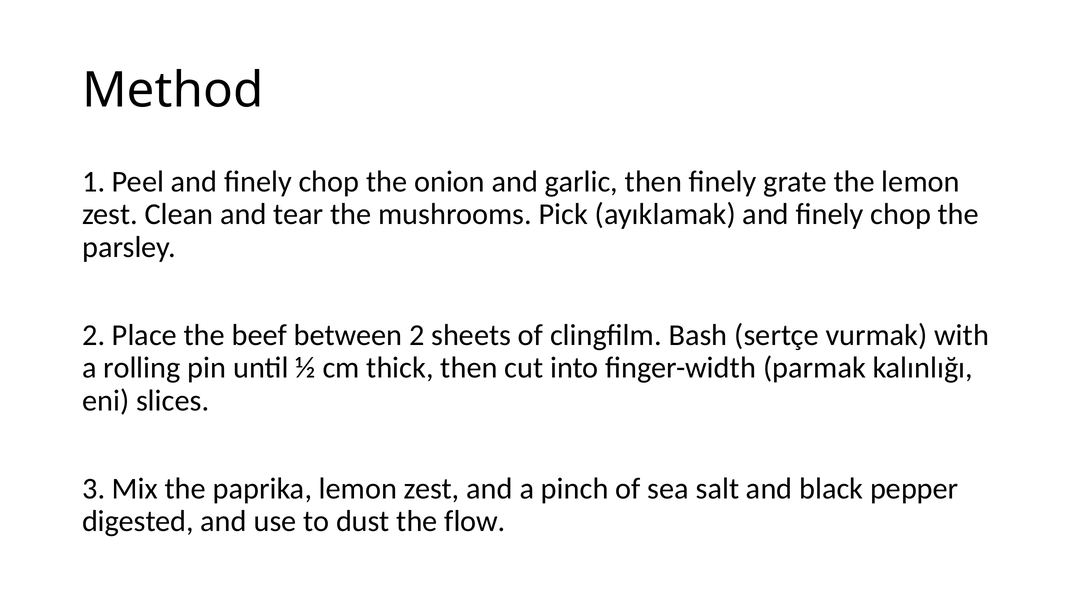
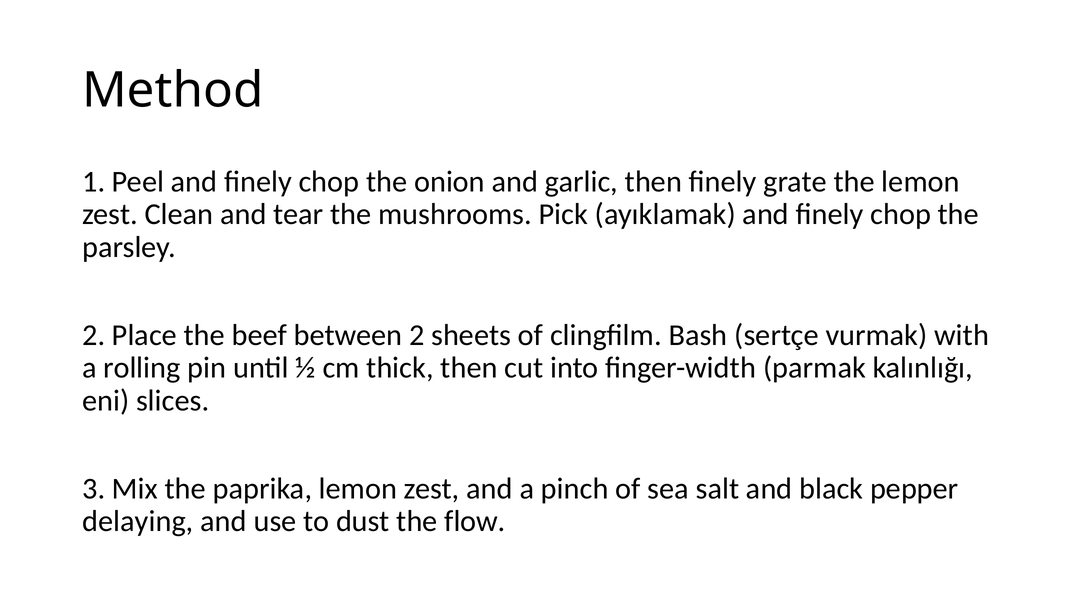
digested: digested -> delaying (138, 522)
